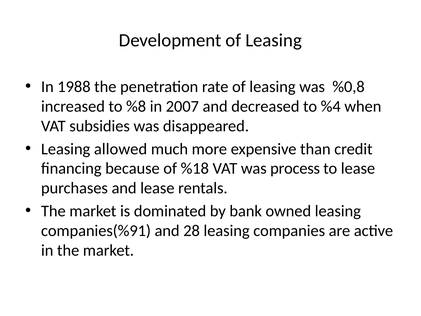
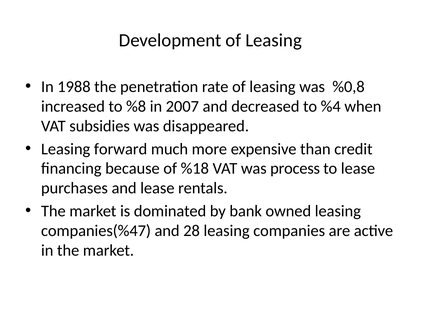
allowed: allowed -> forward (121, 149)
companies(%91: companies(%91 -> companies(%47 (96, 231)
